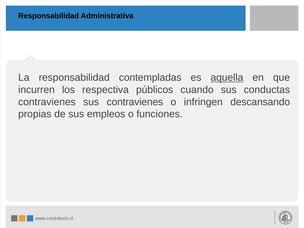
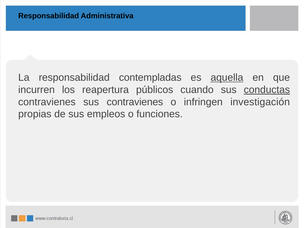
respectiva: respectiva -> reapertura (106, 90)
conductas underline: none -> present (267, 90)
descansando: descansando -> investigación (260, 102)
